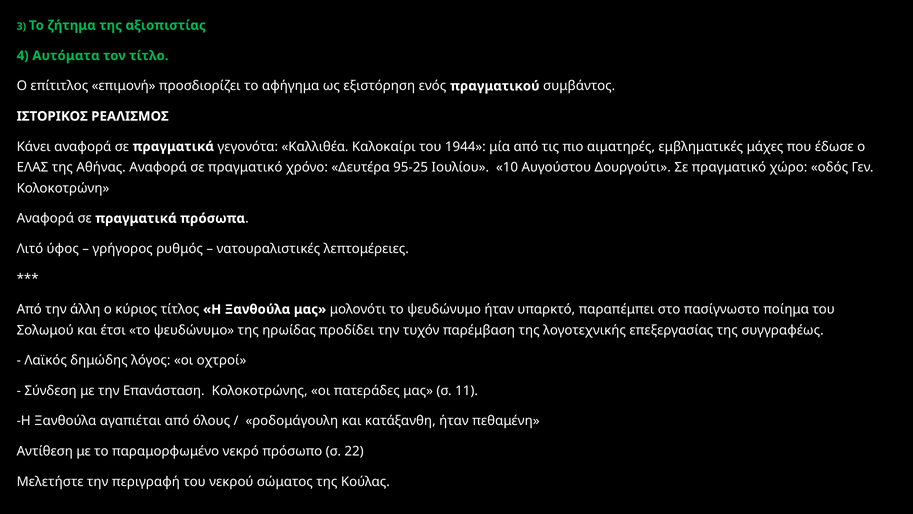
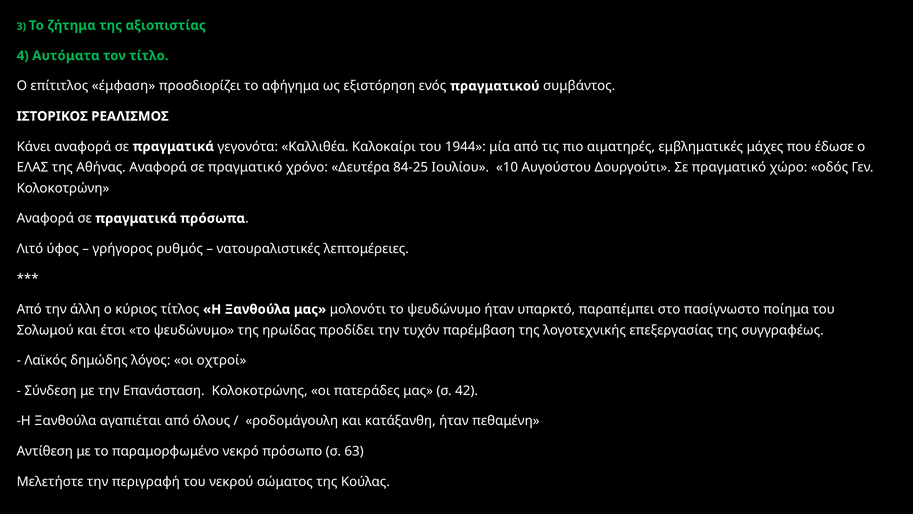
επιμονή: επιμονή -> έμφαση (124, 86)
95-25: 95-25 -> 84-25 (411, 167)
11: 11 -> 42 (467, 390)
22: 22 -> 63 (354, 451)
